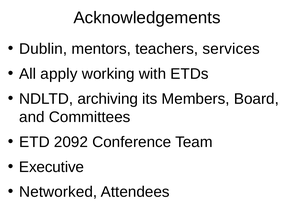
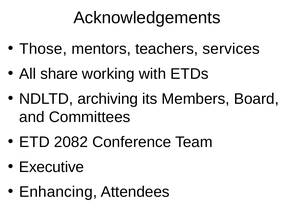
Dublin: Dublin -> Those (43, 49)
apply: apply -> share (59, 74)
2092: 2092 -> 2082 (71, 142)
Networked: Networked -> Enhancing (58, 192)
